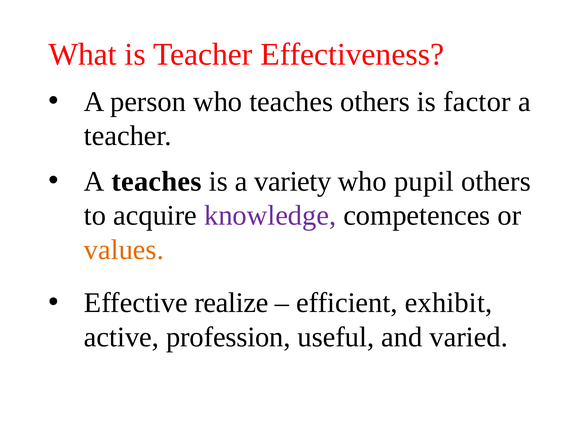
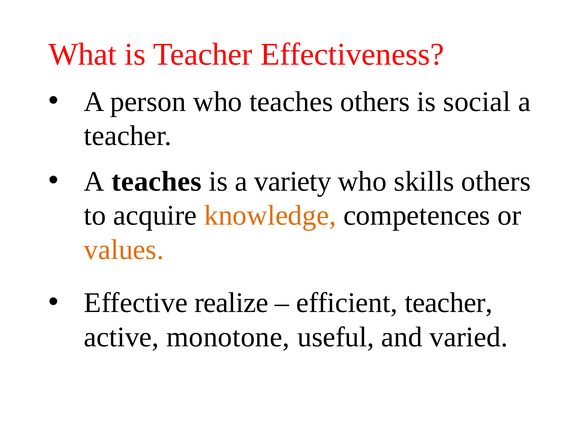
factor: factor -> social (477, 102)
pupil: pupil -> skills (424, 182)
knowledge colour: purple -> orange (270, 216)
efficient exhibit: exhibit -> teacher (449, 303)
profession: profession -> monotone (228, 337)
